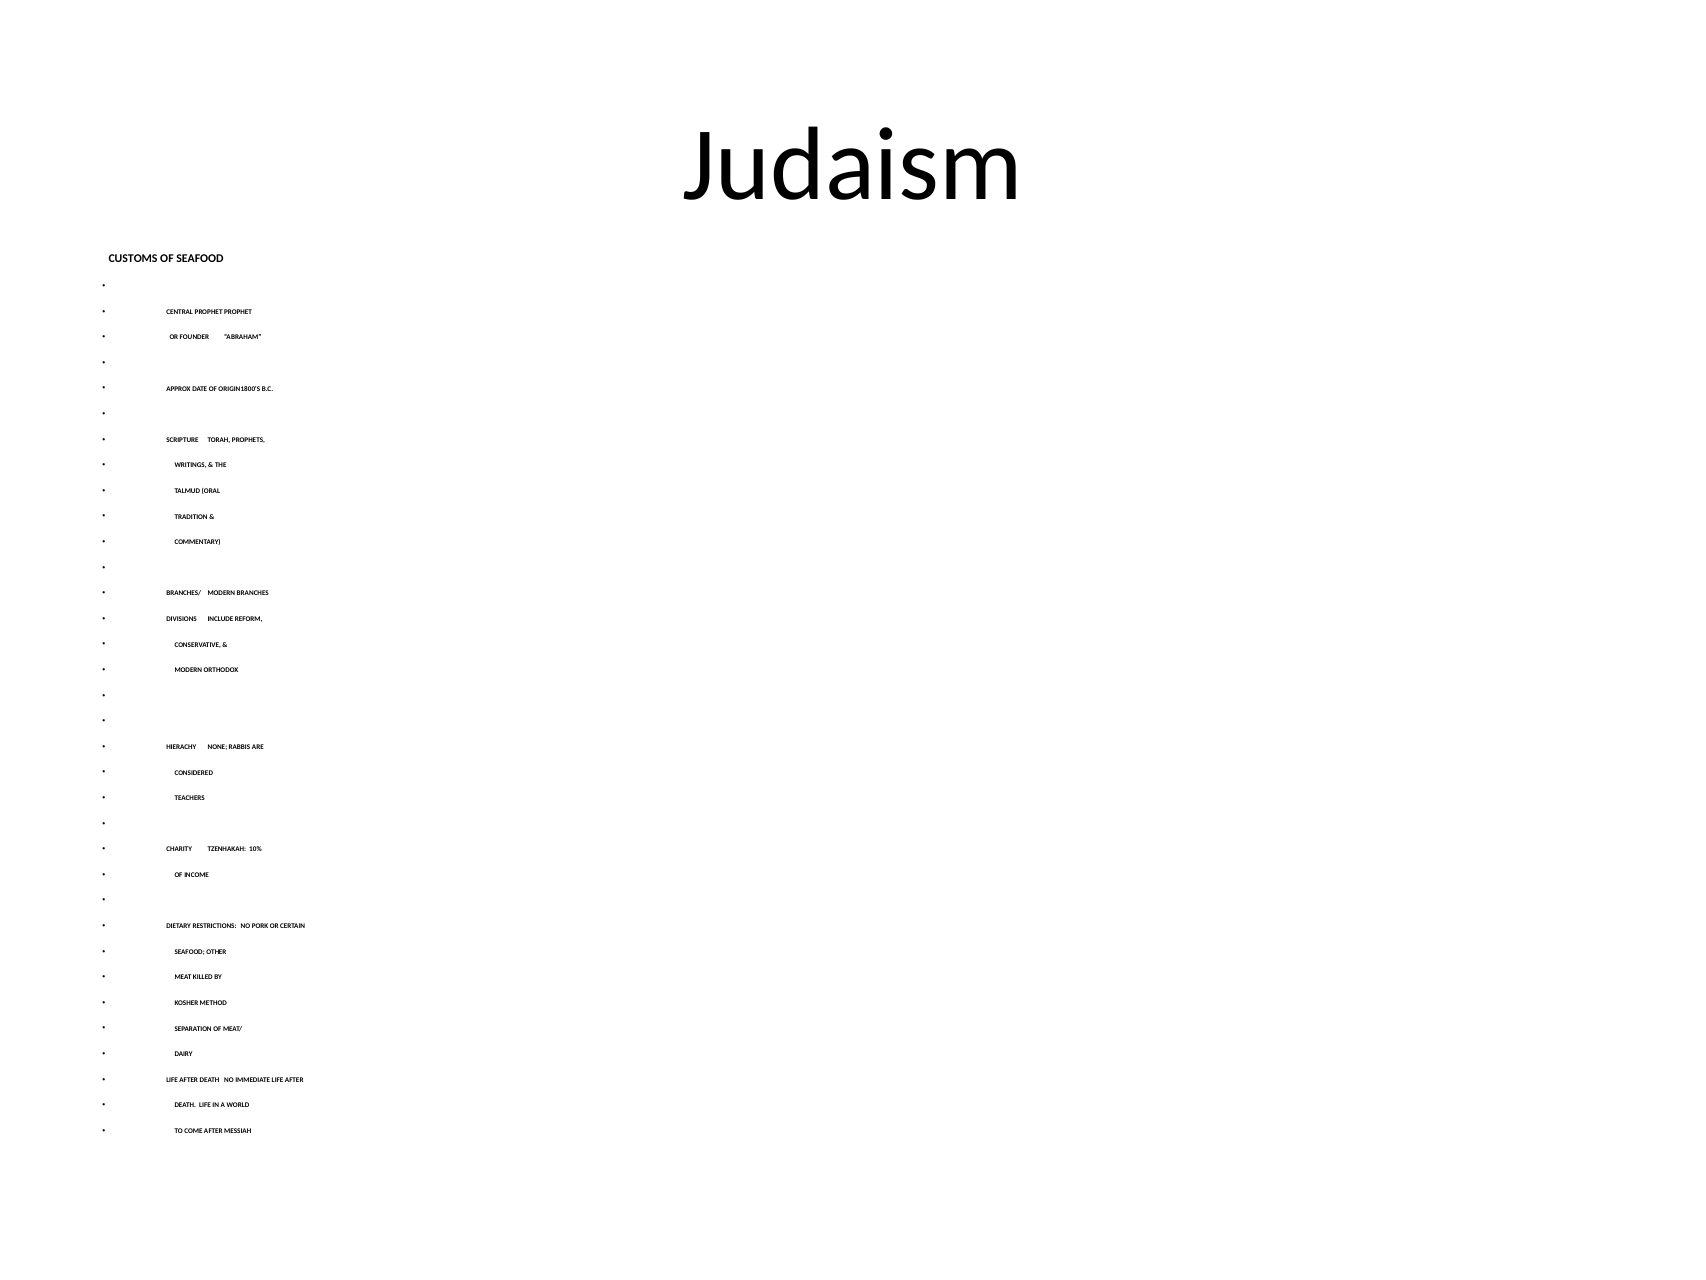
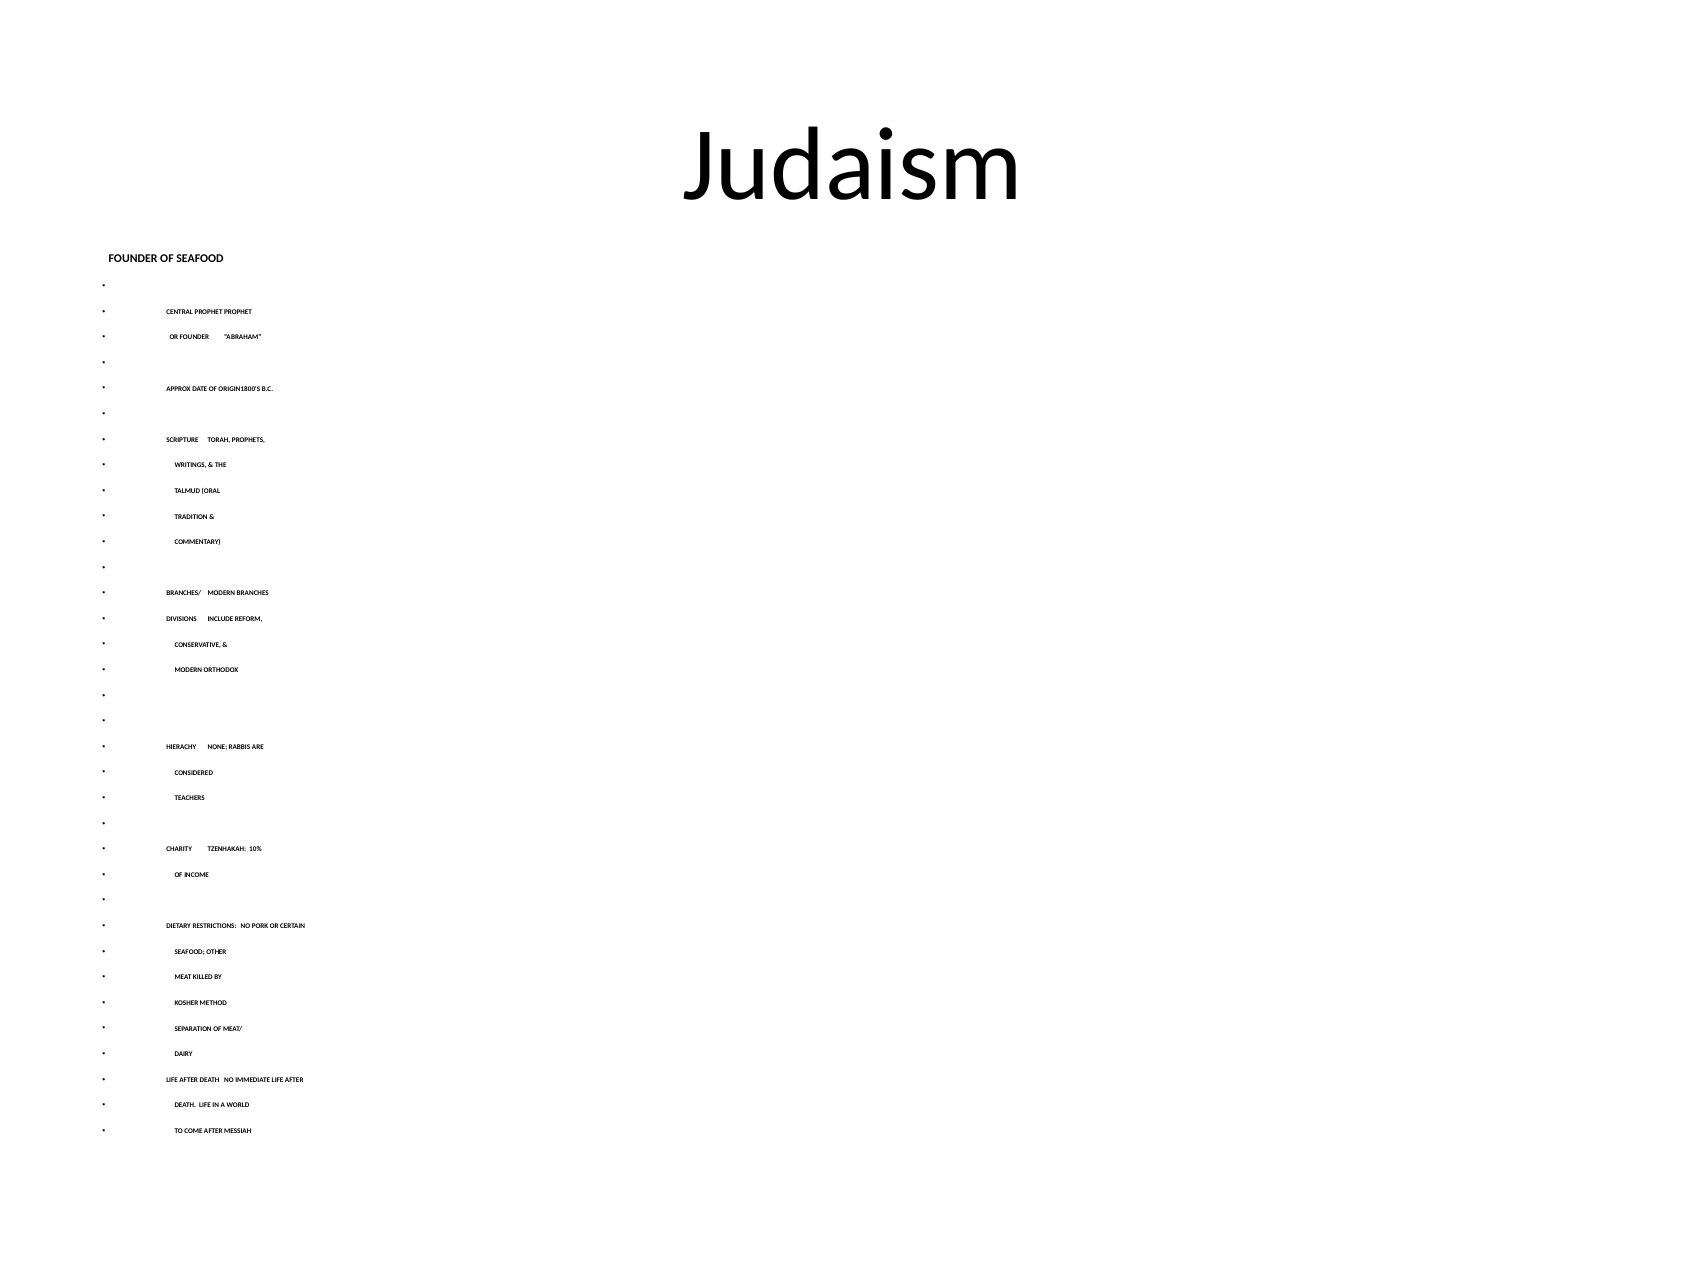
CUSTOMS: CUSTOMS -> FOUNDER (133, 258)
